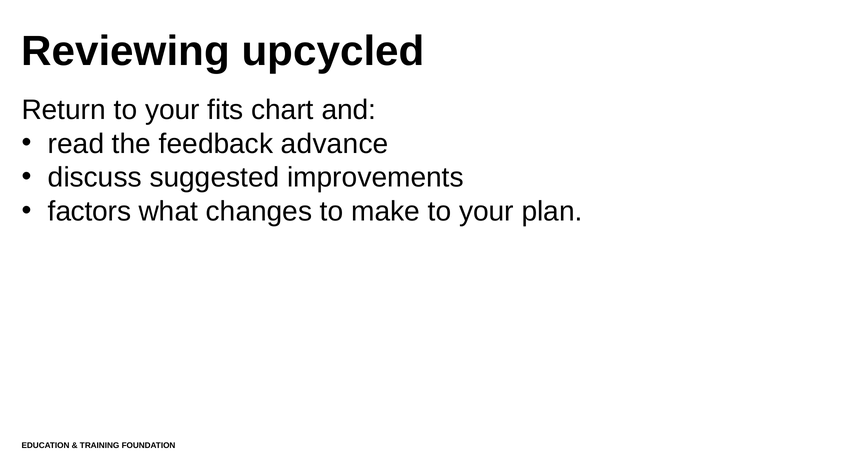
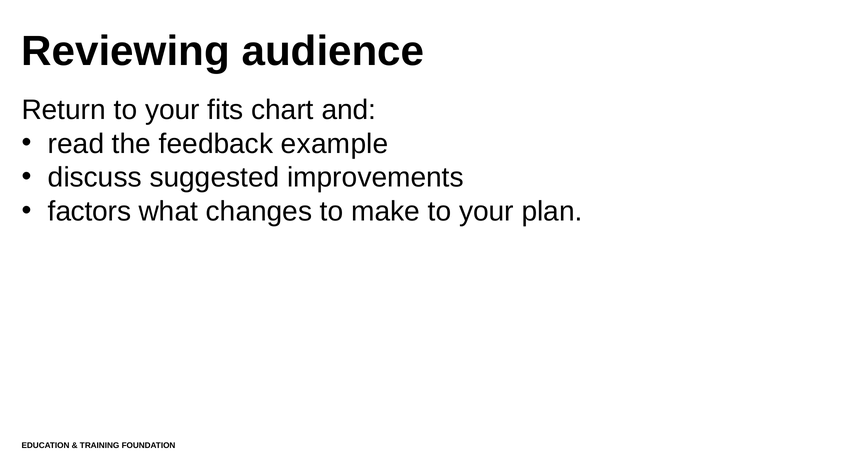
upcycled: upcycled -> audience (333, 51)
advance: advance -> example (335, 144)
